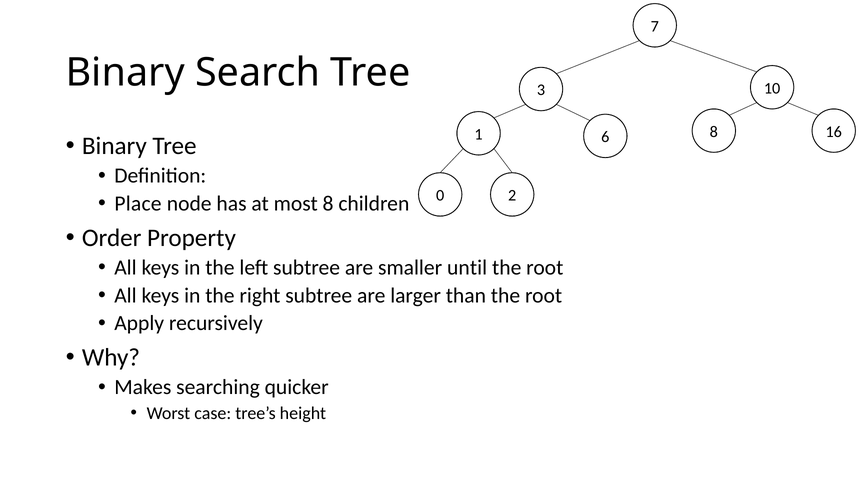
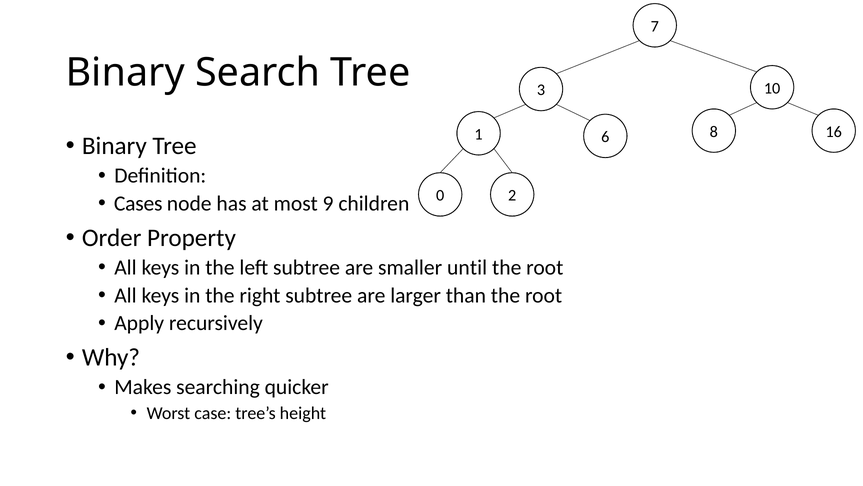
Place: Place -> Cases (138, 203)
most 8: 8 -> 9 (328, 203)
